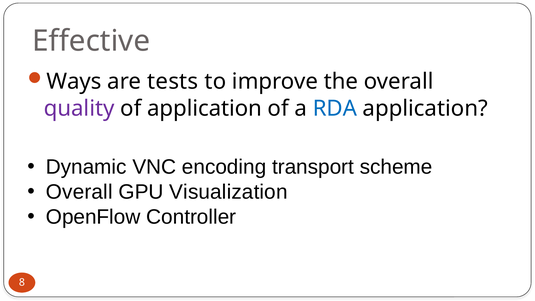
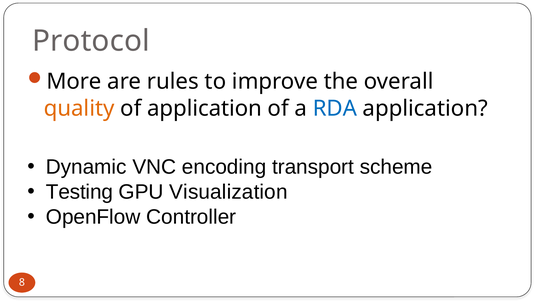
Effective: Effective -> Protocol (91, 41)
Ways: Ways -> More (74, 82)
tests: tests -> rules (173, 82)
quality colour: purple -> orange (79, 108)
Overall: Overall -> Testing (79, 192)
